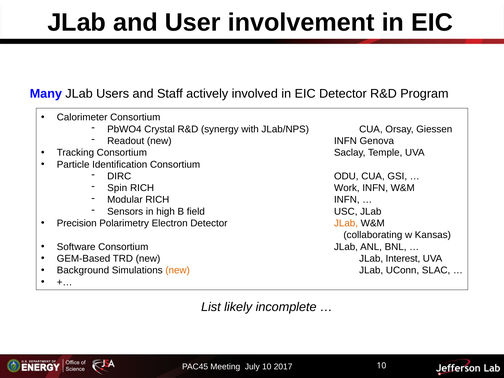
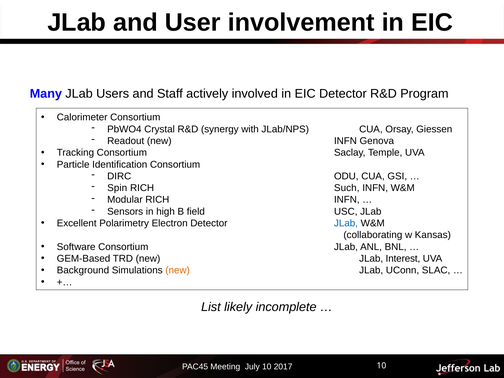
Work: Work -> Such (347, 188)
Precision: Precision -> Excellent (77, 223)
JLab colour: orange -> blue (346, 223)
